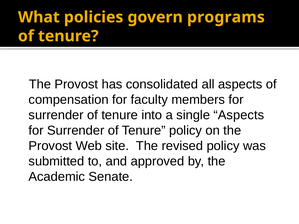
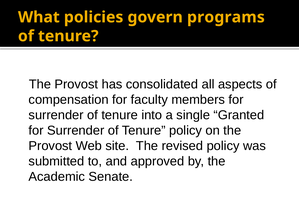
single Aspects: Aspects -> Granted (239, 115)
